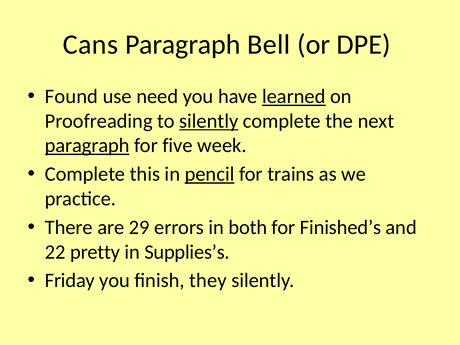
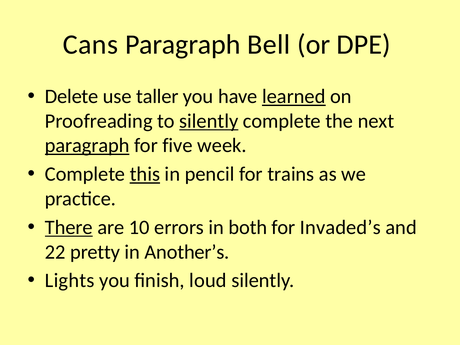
Found: Found -> Delete (72, 96)
need: need -> taller (157, 96)
this underline: none -> present (145, 174)
pencil underline: present -> none (210, 174)
There underline: none -> present (69, 227)
29: 29 -> 10 (139, 227)
Finished’s: Finished’s -> Invaded’s (340, 227)
Supplies’s: Supplies’s -> Another’s (187, 252)
Friday: Friday -> Lights (70, 281)
they: they -> loud (208, 281)
